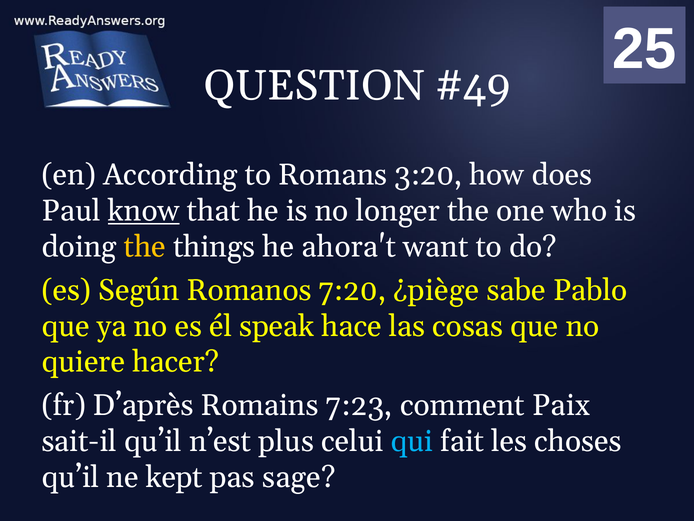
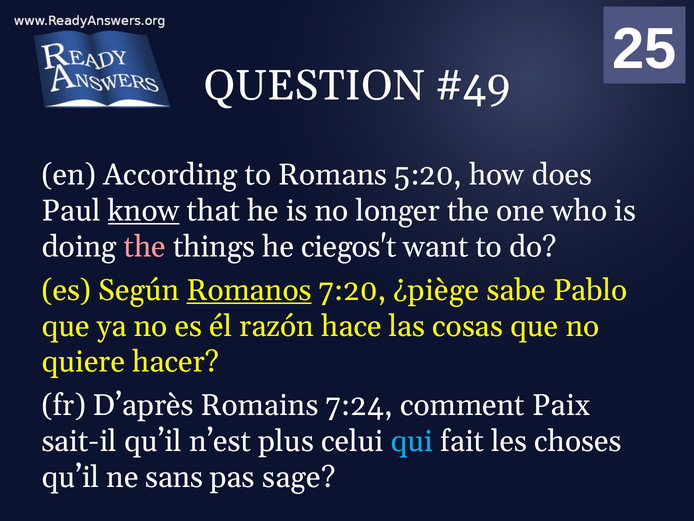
3:20: 3:20 -> 5:20 (428, 175)
the colour: yellow -> pink (145, 247)
ahora't: ahora't -> ciegos't (349, 247)
Romanos underline: none -> present (249, 290)
speak: speak -> razón (277, 326)
7:23: 7:23 -> 7:24 (359, 405)
kept: kept -> sans (174, 477)
